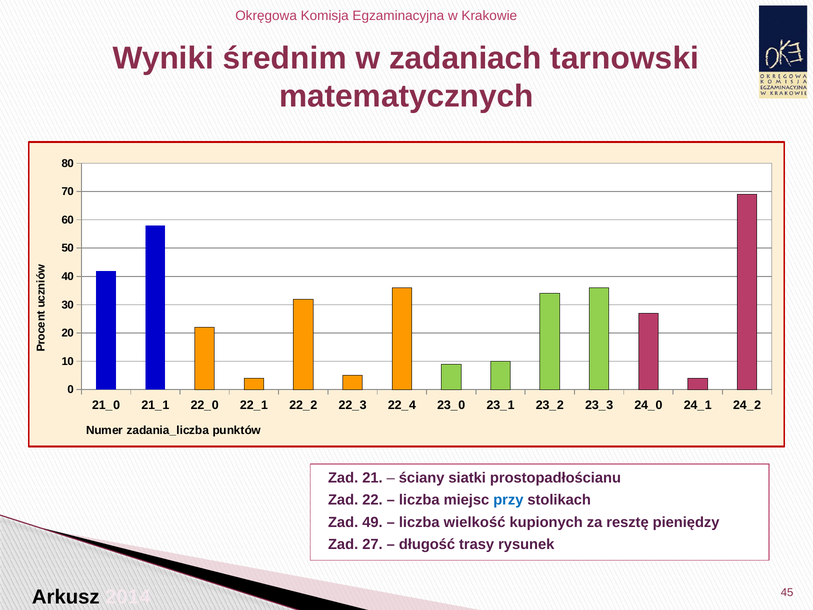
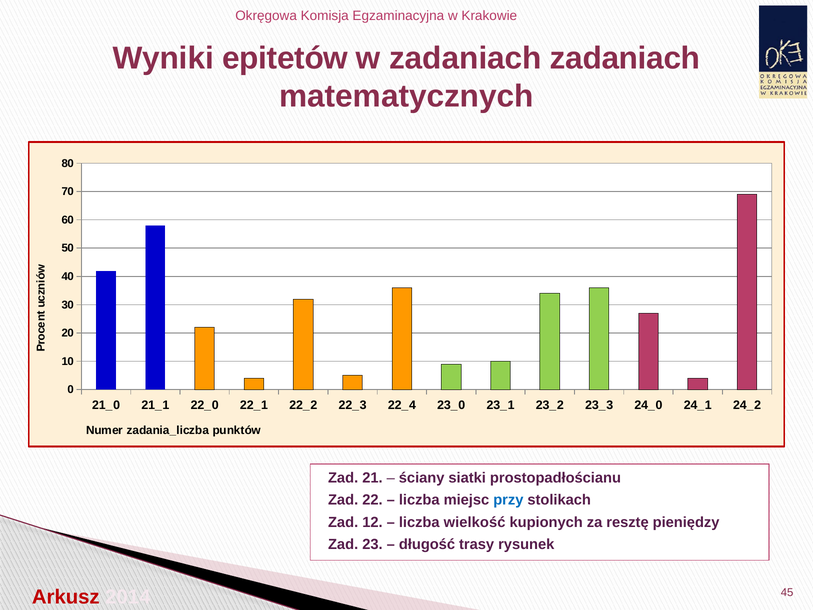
średnim: średnim -> epitetów (285, 58)
zadaniach tarnowski: tarnowski -> zadaniach (625, 58)
49: 49 -> 12 (372, 522)
27: 27 -> 23 (372, 544)
Arkusz colour: black -> red (66, 597)
